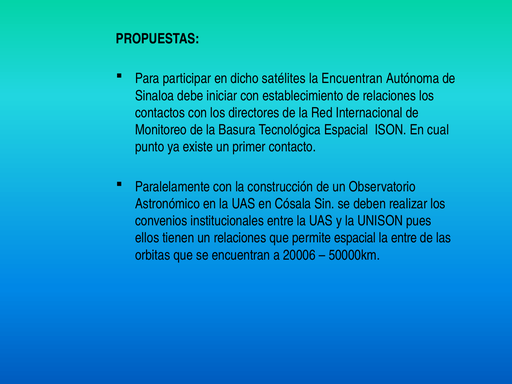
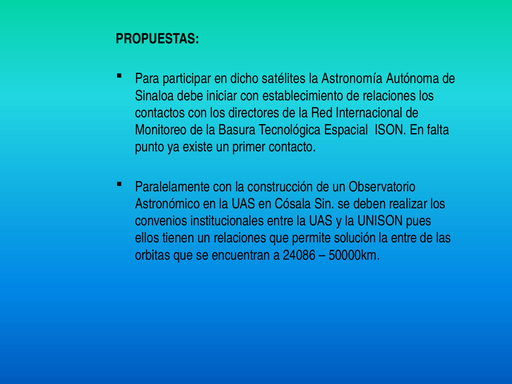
la Encuentran: Encuentran -> Astronomía (352, 79)
cual: cual -> falta (438, 130)
permite espacial: espacial -> solución (355, 238)
20006: 20006 -> 24086 (299, 255)
